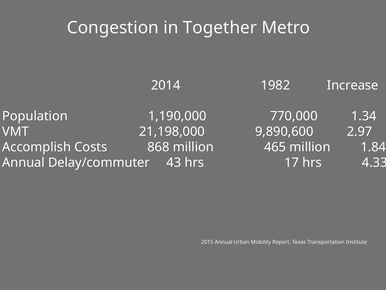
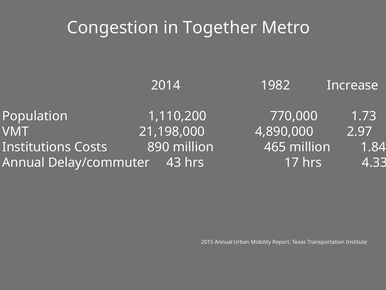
1,190,000: 1,190,000 -> 1,110,200 (177, 116)
1.34: 1.34 -> 1.73 (364, 116)
9,890,600: 9,890,600 -> 4,890,000 (284, 131)
Accomplish: Accomplish -> Institutions (37, 147)
868: 868 -> 890 (158, 147)
